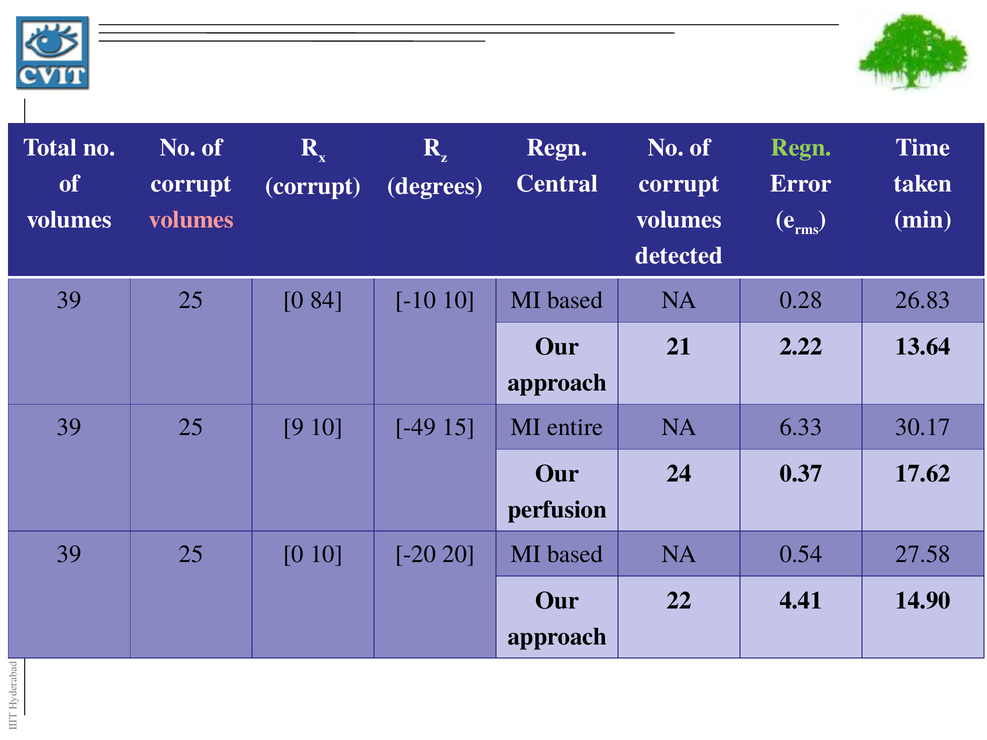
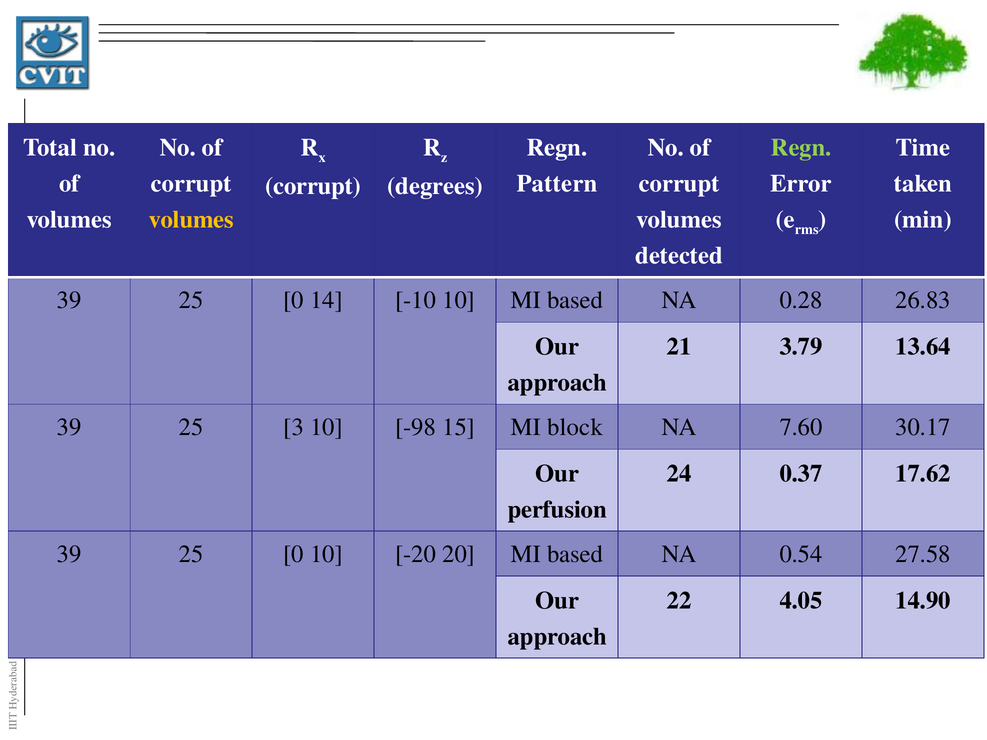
Central: Central -> Pattern (557, 184)
volumes colour: pink -> yellow (191, 220)
84: 84 -> 14 (326, 300)
2.22: 2.22 -> 3.79 (801, 347)
9: 9 -> 3 (294, 427)
-49: -49 -> -98 (416, 427)
entire: entire -> block (575, 427)
6.33: 6.33 -> 7.60 (801, 427)
4.41: 4.41 -> 4.05 (801, 601)
